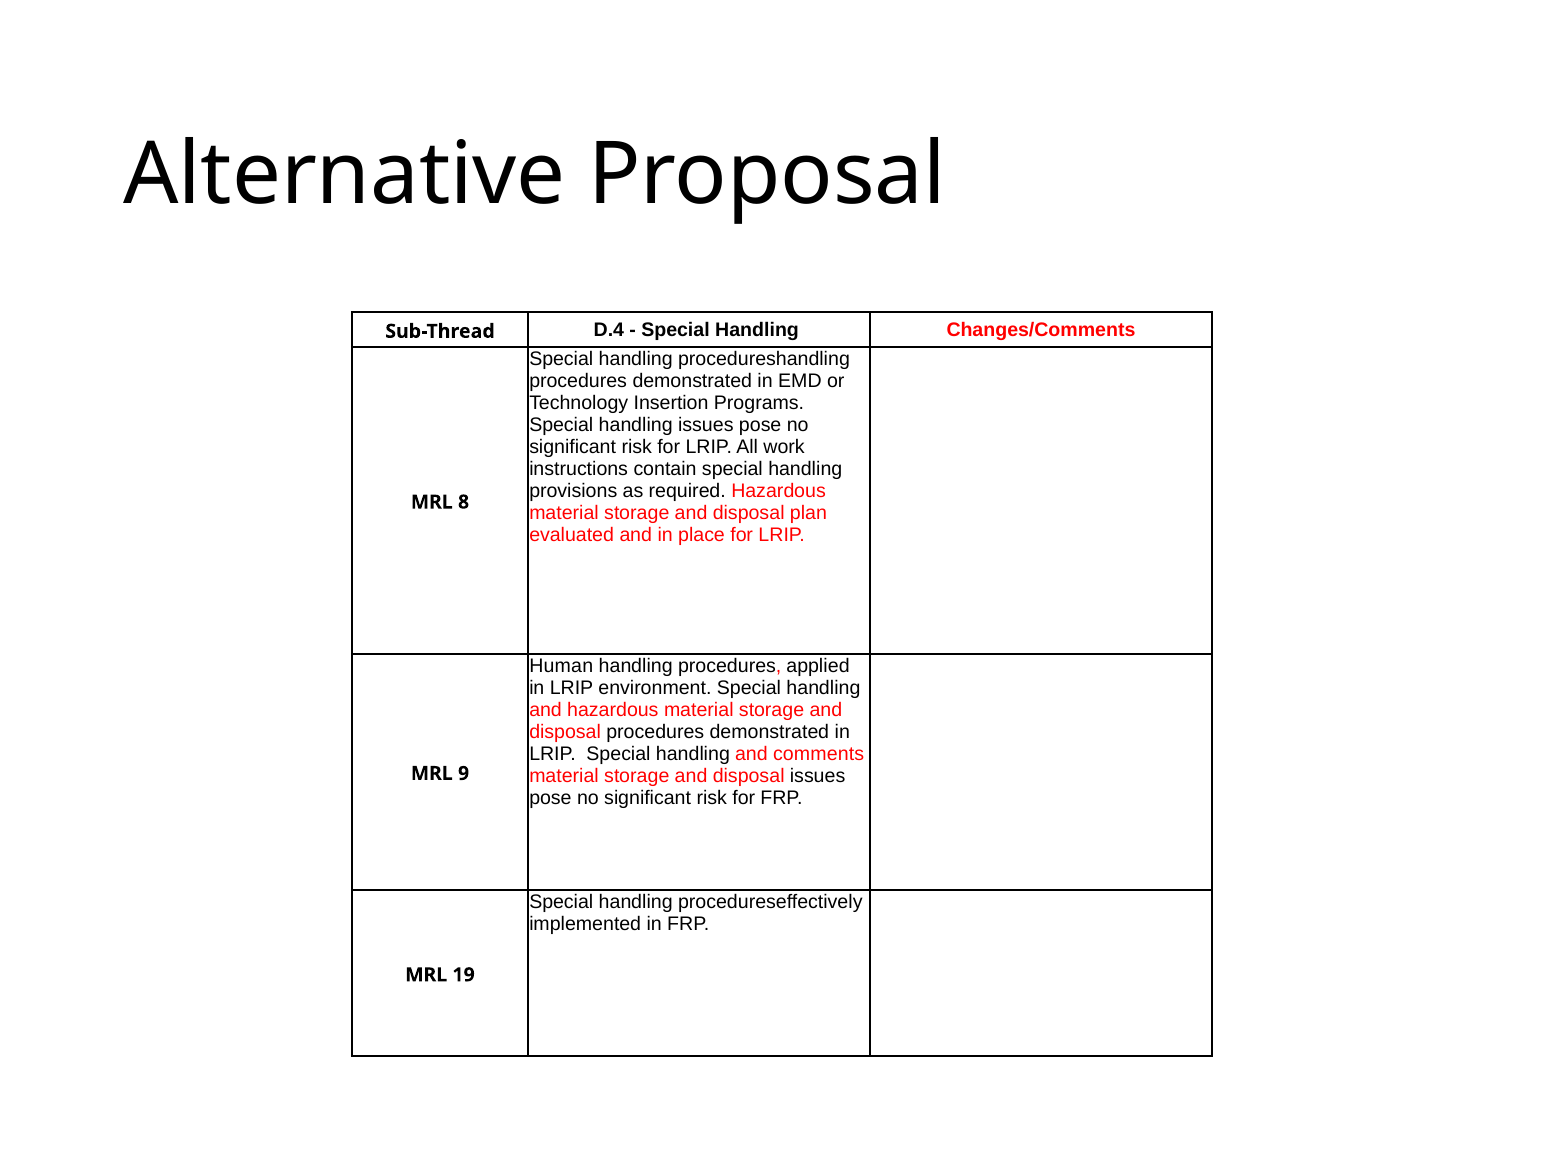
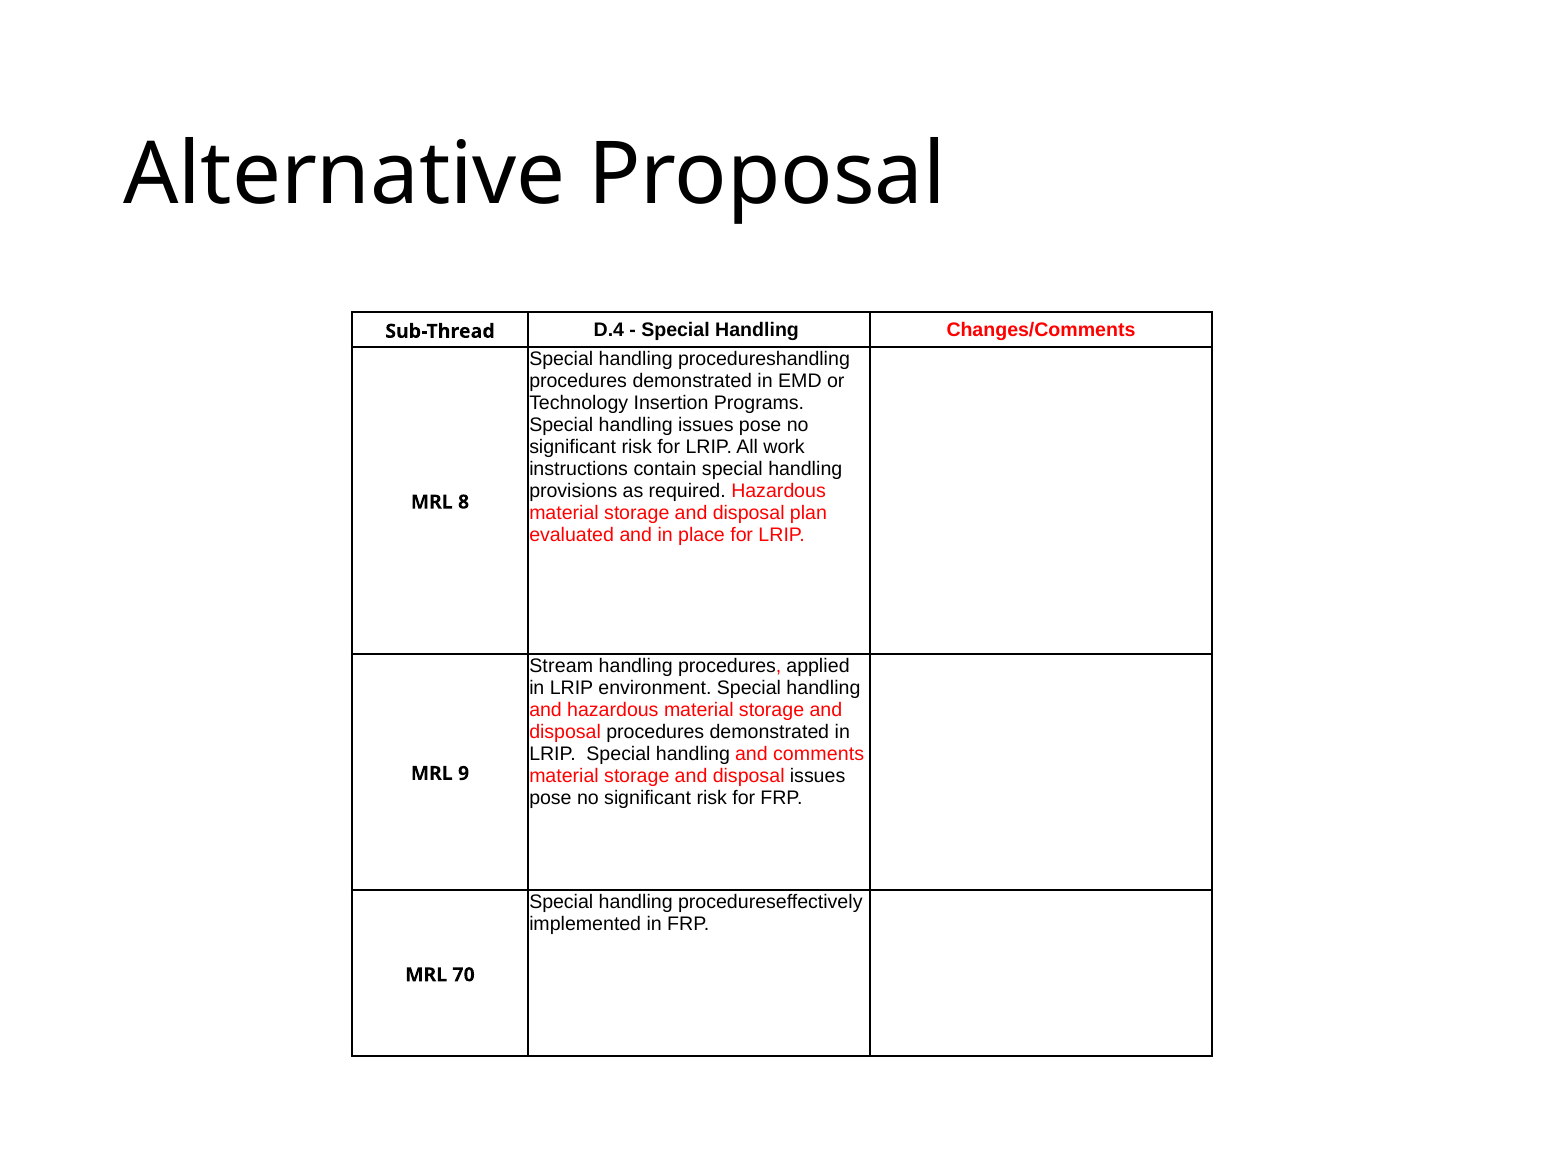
Human: Human -> Stream (561, 666)
19: 19 -> 70 (464, 975)
